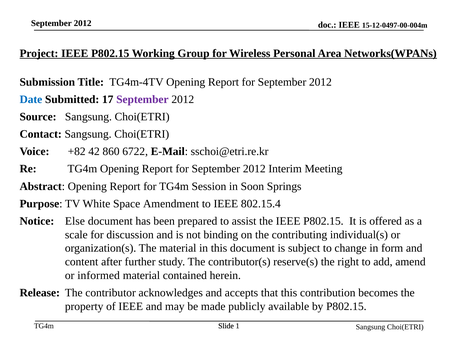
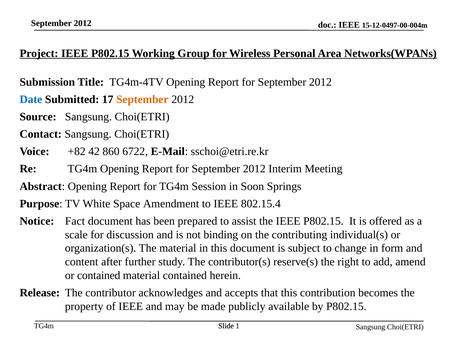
September colour: purple -> orange (142, 100)
Else: Else -> Fact (75, 221)
or informed: informed -> contained (99, 276)
